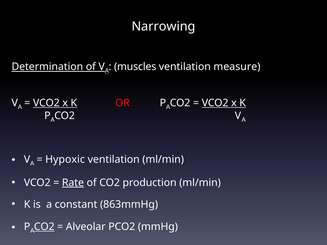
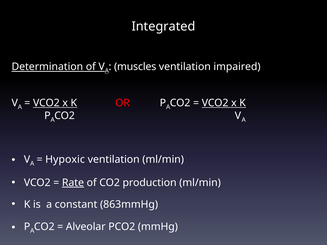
Narrowing: Narrowing -> Integrated (163, 27)
measure: measure -> impaired (237, 67)
CO2 underline: present -> none (44, 227)
